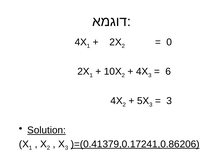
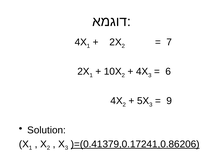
0: 0 -> 7 (169, 42)
3: 3 -> 9 (169, 101)
Solution underline: present -> none (47, 130)
